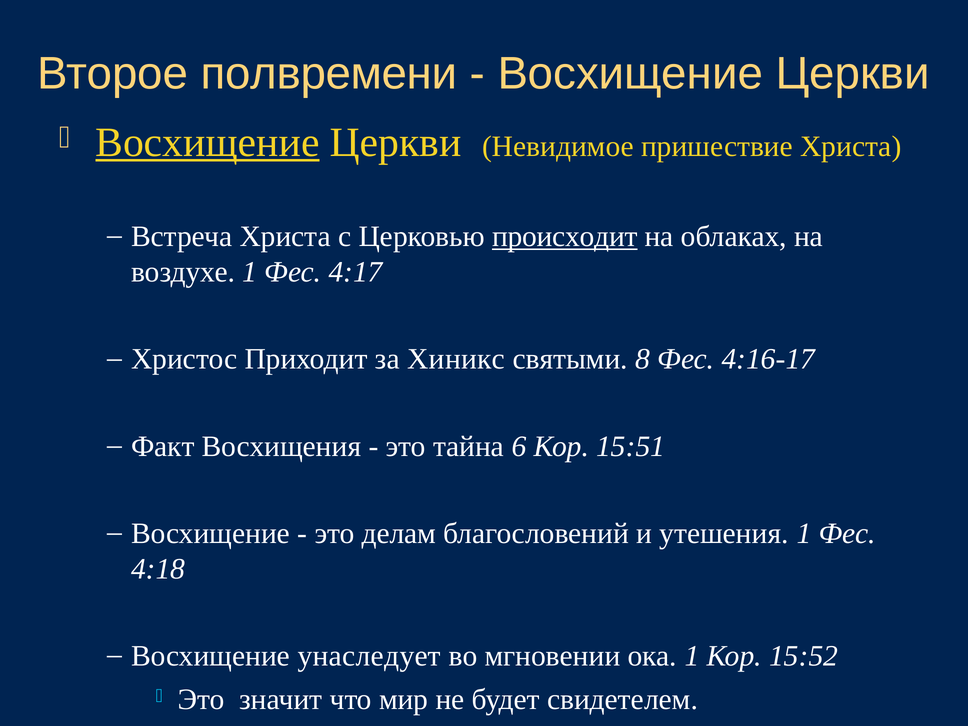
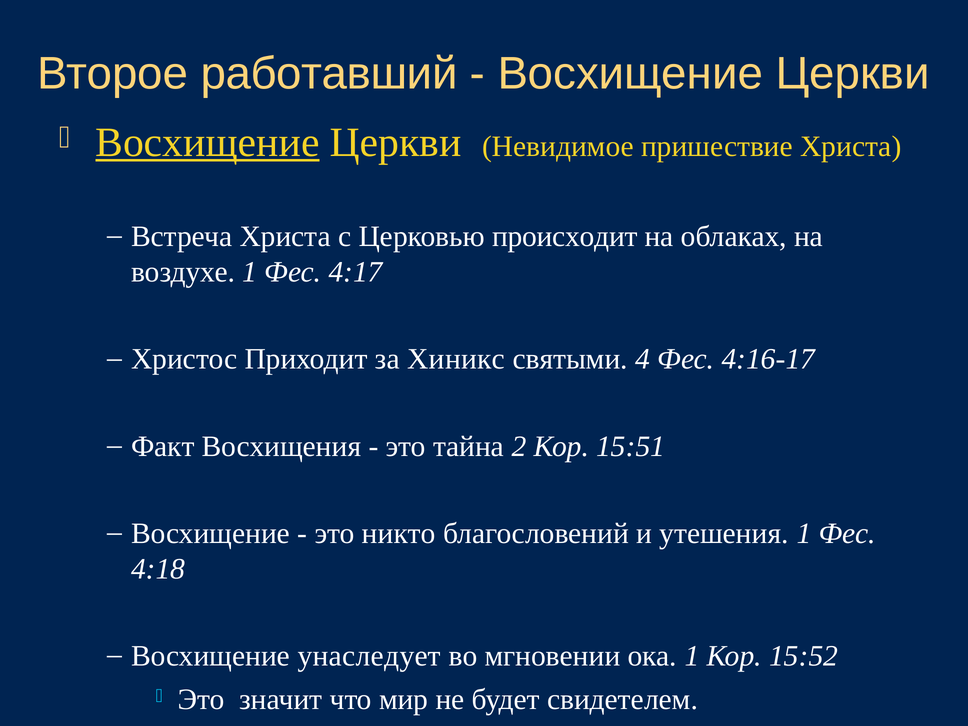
полвремени: полвремени -> работавший (329, 74)
происходит underline: present -> none (565, 237)
8: 8 -> 4 (643, 359)
6: 6 -> 2 (519, 446)
делам: делам -> никто (399, 533)
